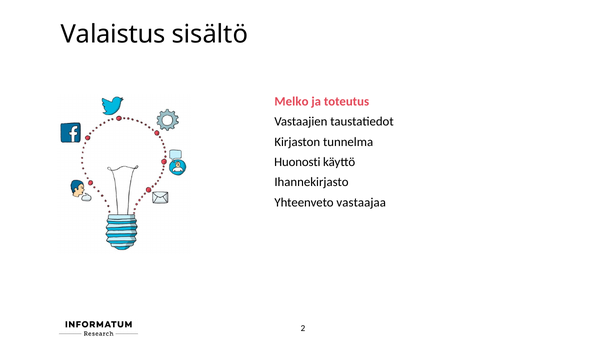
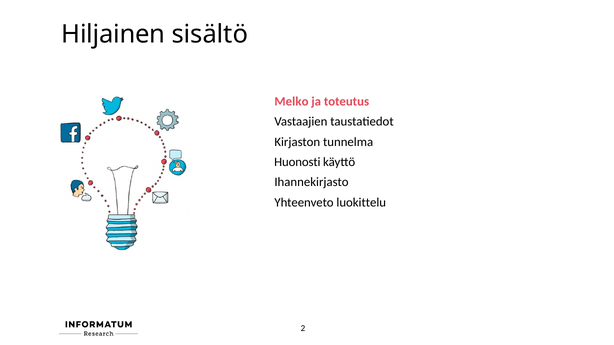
Valaistus: Valaistus -> Hiljainen (113, 34)
vastaajaa: vastaajaa -> luokittelu (361, 203)
